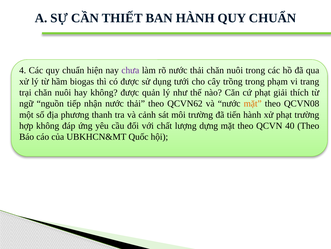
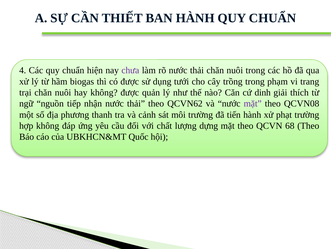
cứ phạt: phạt -> dinh (263, 92)
mặt colour: orange -> purple (253, 103)
40: 40 -> 68 (290, 125)
